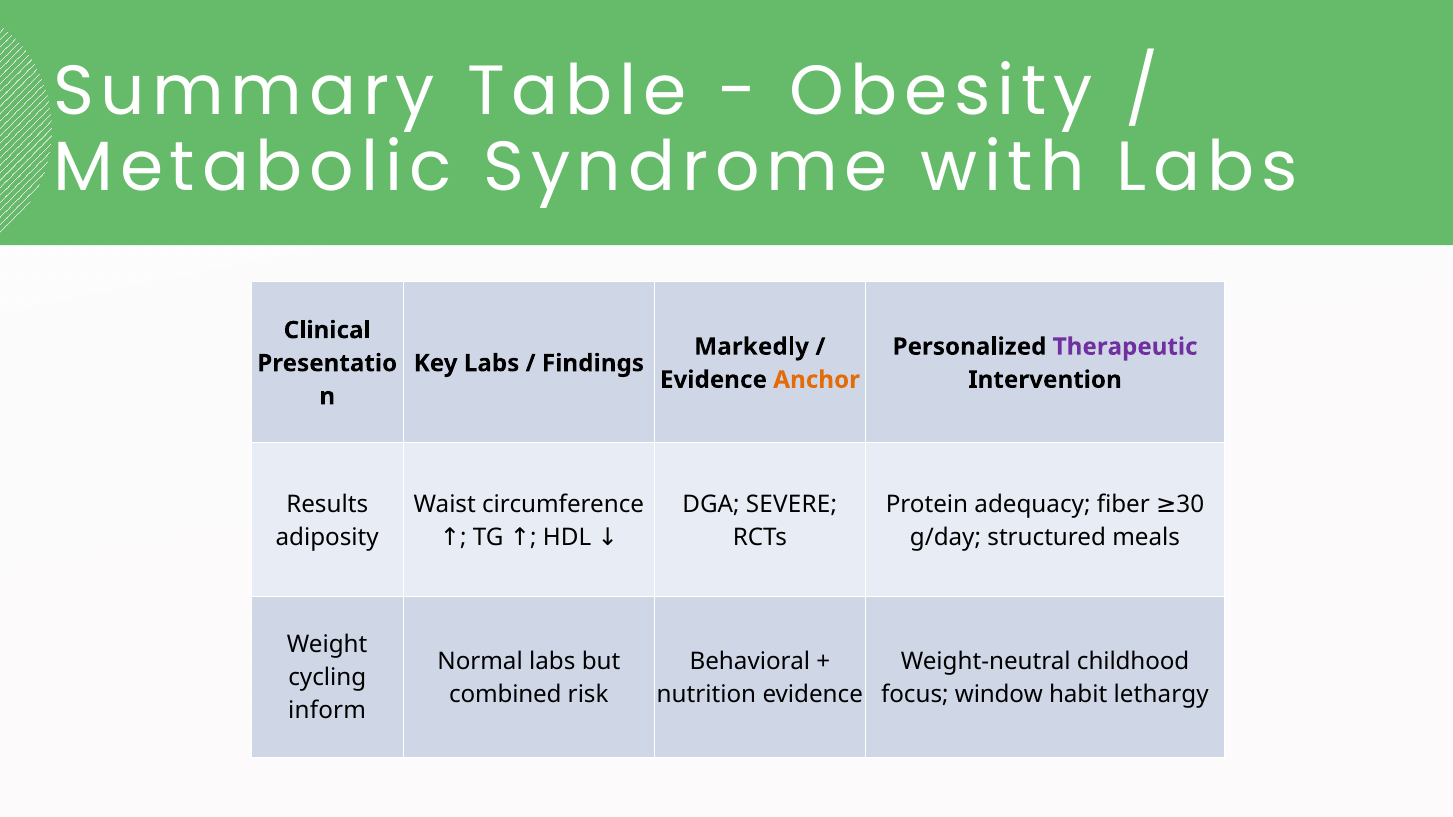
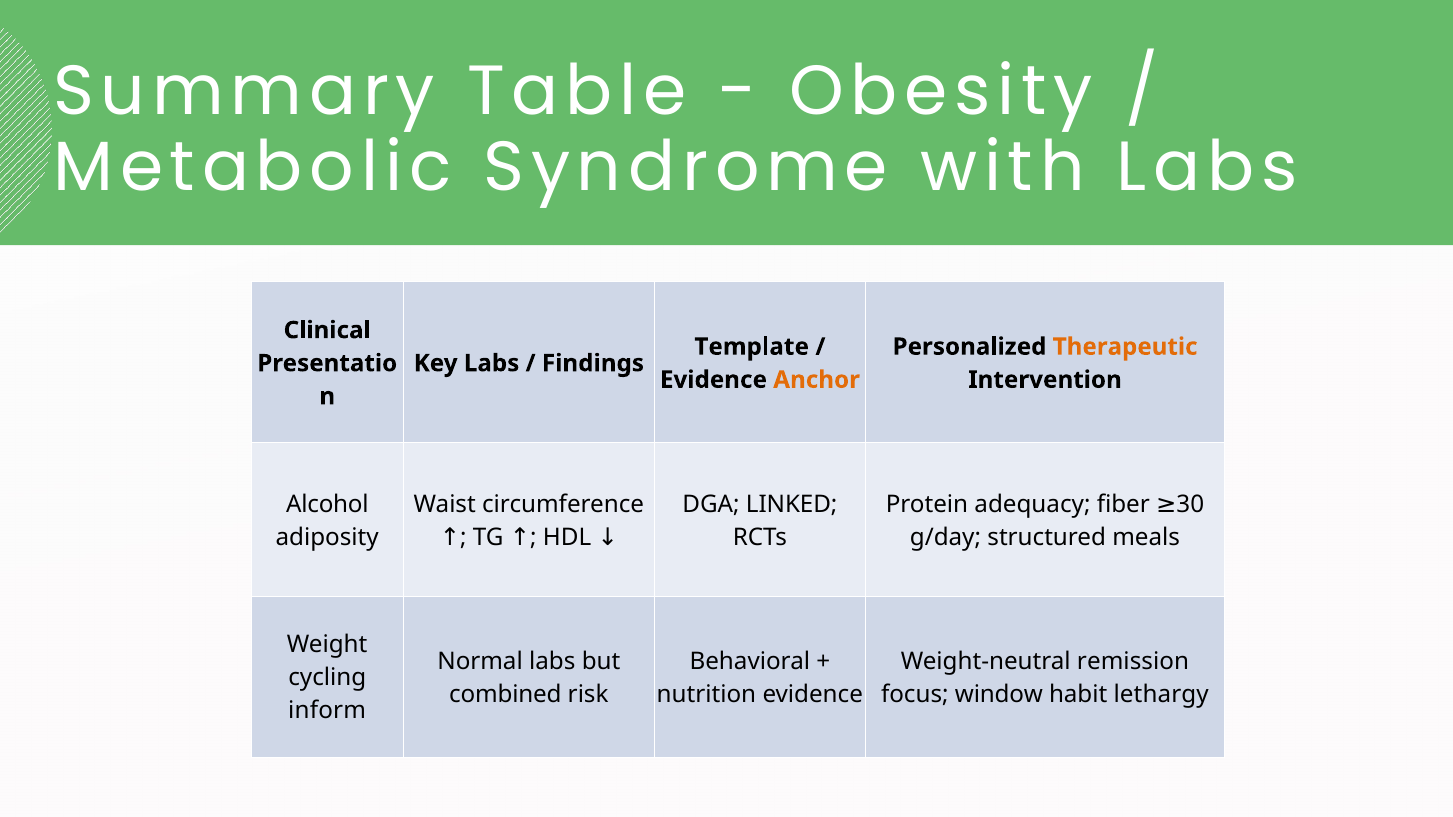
Markedly: Markedly -> Template (752, 347)
Therapeutic colour: purple -> orange (1125, 347)
Results: Results -> Alcohol (327, 504)
SEVERE: SEVERE -> LINKED (792, 504)
childhood: childhood -> remission (1133, 662)
